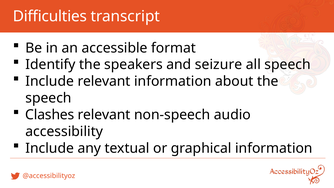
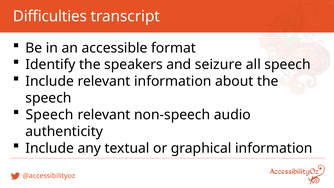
Clashes: Clashes -> Speech (50, 115)
accessibility: accessibility -> authenticity (64, 131)
